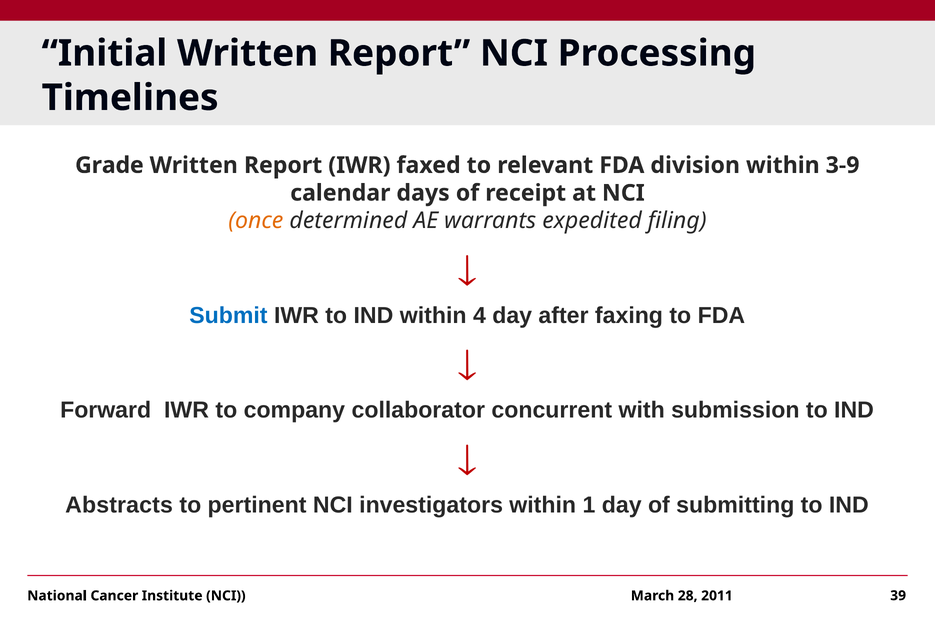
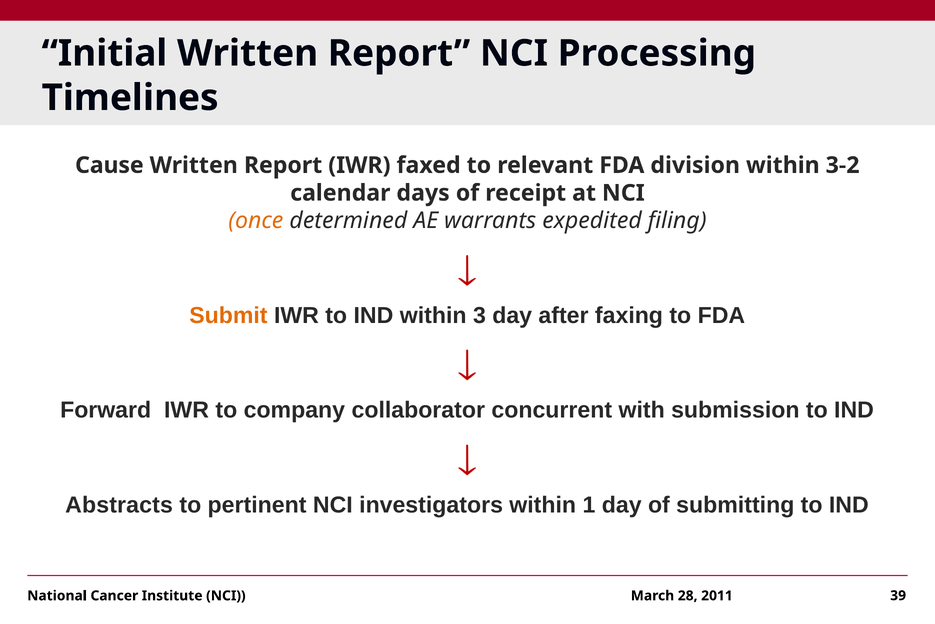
Grade: Grade -> Cause (109, 165)
3-9: 3-9 -> 3-2 (843, 165)
Submit colour: blue -> orange (228, 315)
4: 4 -> 3 (479, 315)
